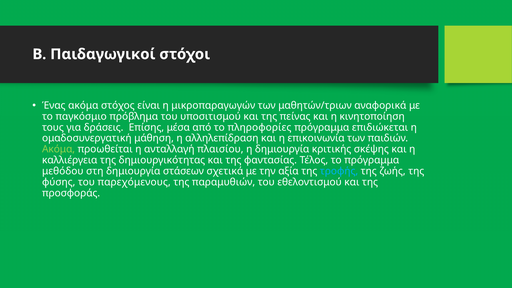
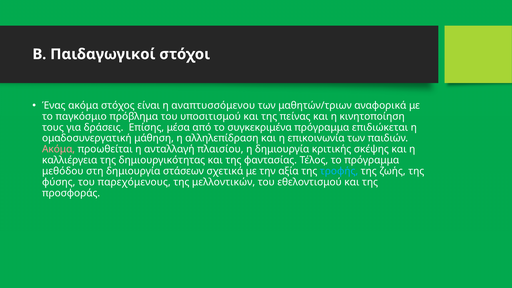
μικροπαραγωγών: μικροπαραγωγών -> αναπτυσσόμενου (213, 105)
πληροφορίες: πληροφορίες -> συγκεκριμένα (260, 127)
Ακόμα colour: light green -> pink (59, 149)
παραμυθιών: παραμυθιών -> μελλοντικών (224, 182)
